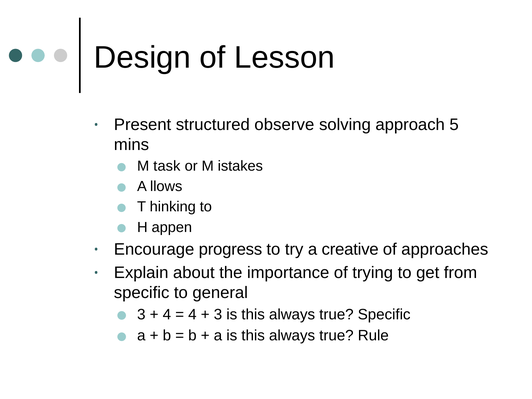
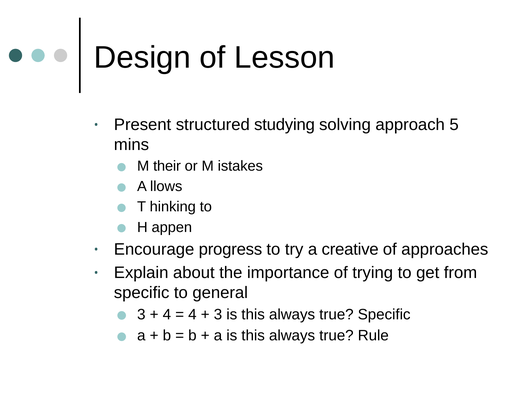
observe: observe -> studying (284, 125)
task: task -> their (167, 166)
